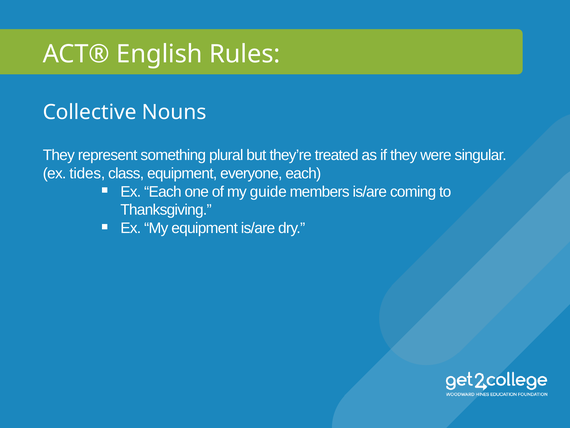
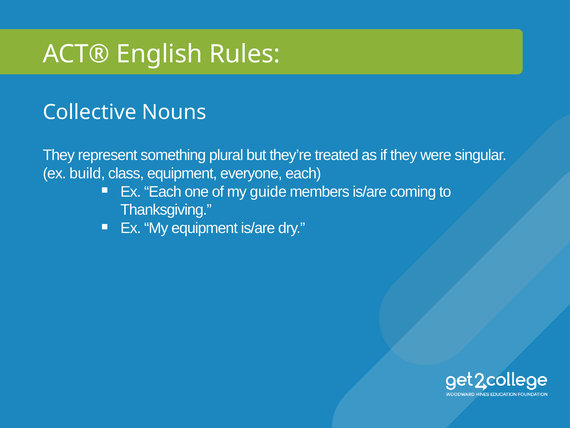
tides: tides -> build (87, 173)
